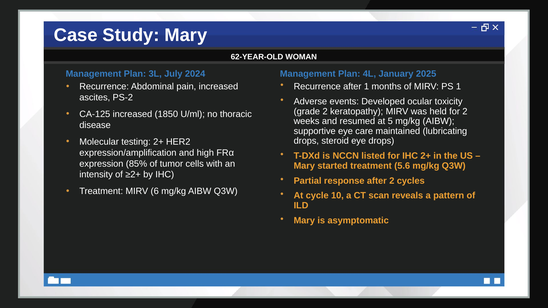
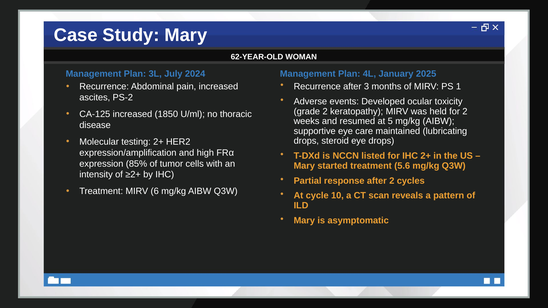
after 1: 1 -> 3 (366, 87)
